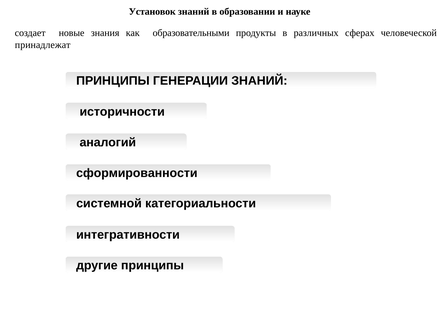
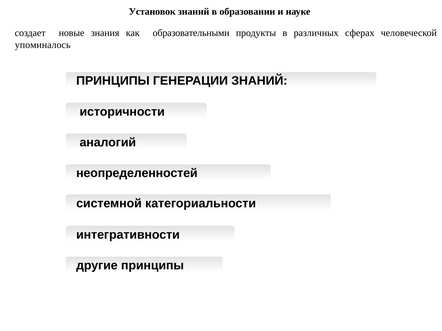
принадлежат: принадлежат -> упоминалось (43, 45)
сформированности: сформированности -> неопределенностей (137, 173)
